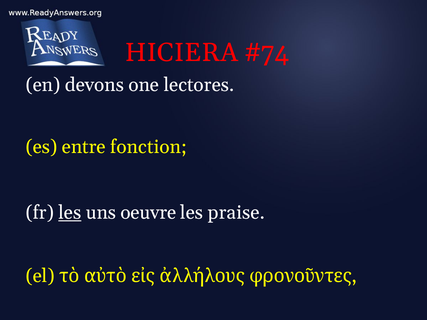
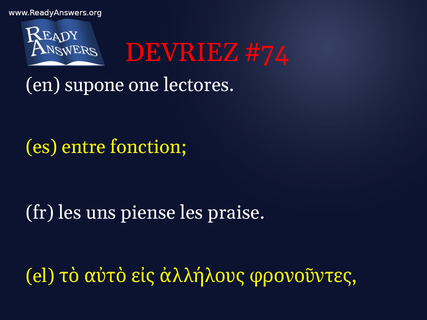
HICIERA: HICIERA -> DEVRIEZ (182, 53)
devons: devons -> supone (94, 85)
les underline: present -> none (70, 213)
oeuvre: oeuvre -> piense (148, 213)
